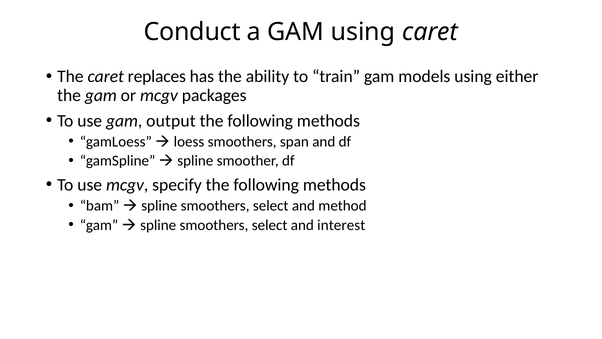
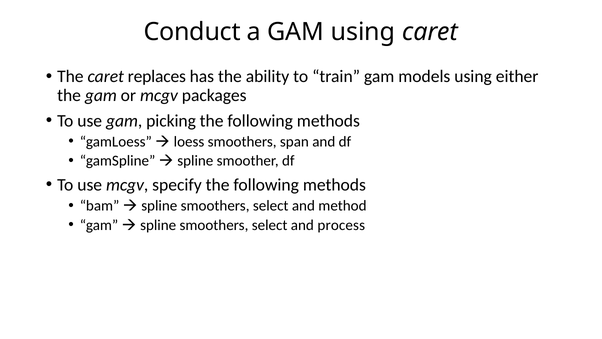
output: output -> picking (171, 121)
interest: interest -> process (341, 225)
